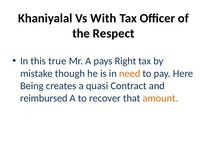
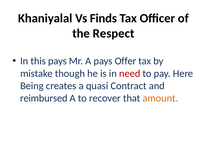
With: With -> Finds (103, 18)
this true: true -> pays (57, 61)
Right: Right -> Offer (125, 61)
need colour: orange -> red (130, 74)
